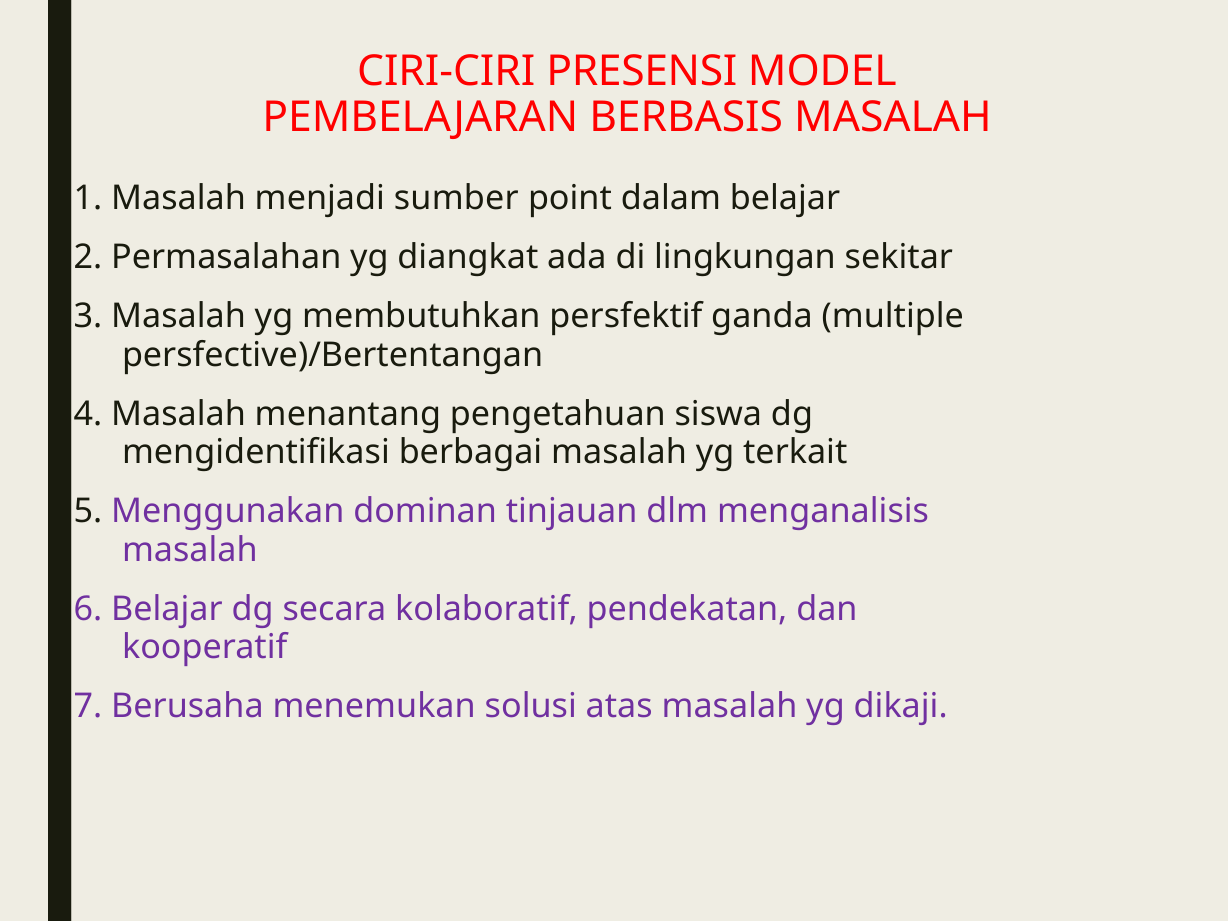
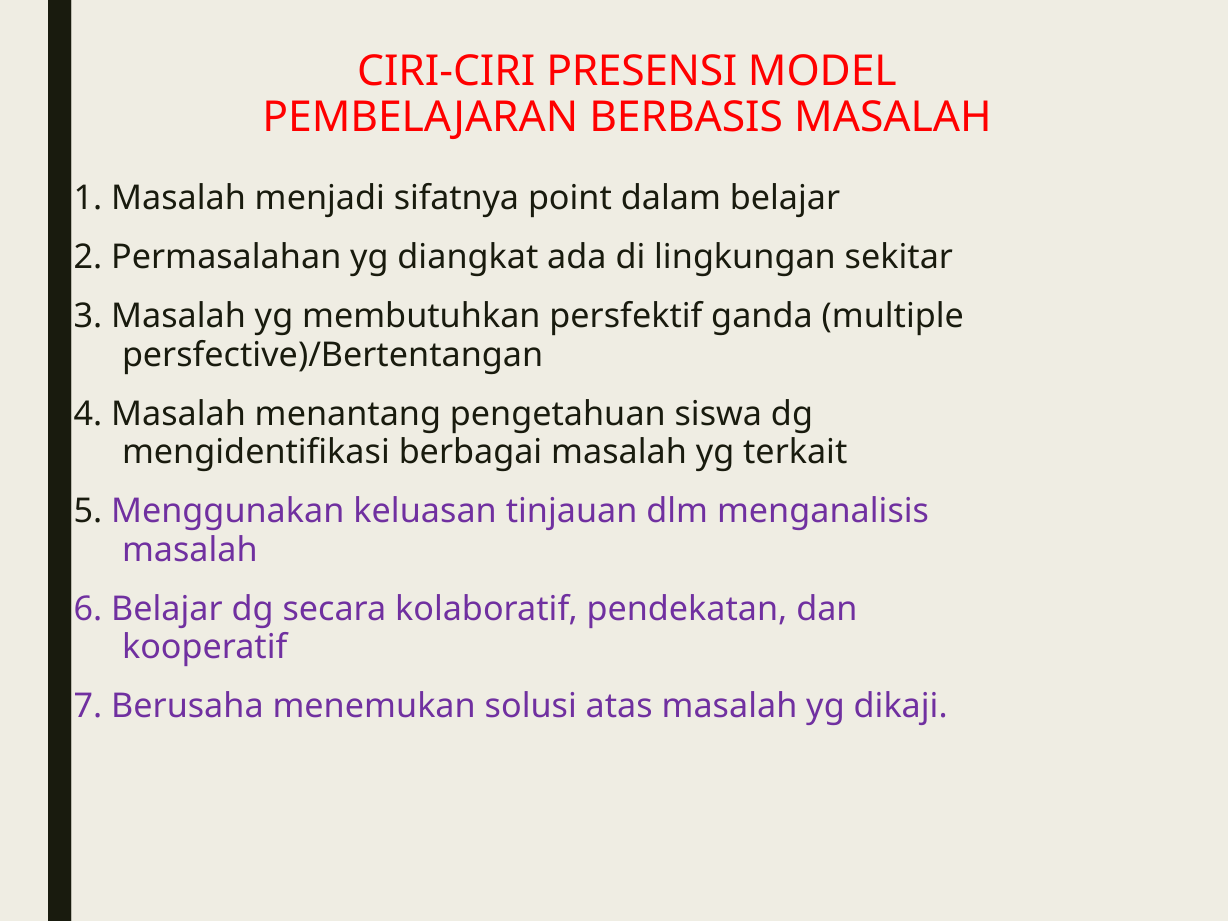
sumber: sumber -> sifatnya (456, 198)
dominan: dominan -> keluasan (425, 512)
